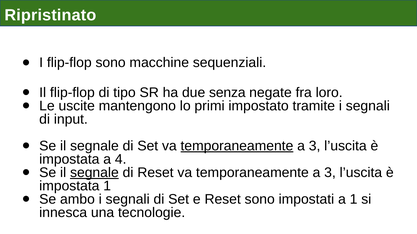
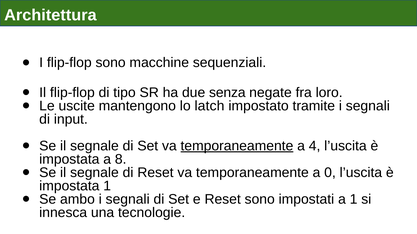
Ripristinato: Ripristinato -> Architettura (50, 15)
primi: primi -> latch (209, 106)
3: 3 -> 4 (315, 146)
4: 4 -> 8 (121, 160)
segnale underline: present -> none (94, 173)
3: 3 -> 0 (330, 173)
